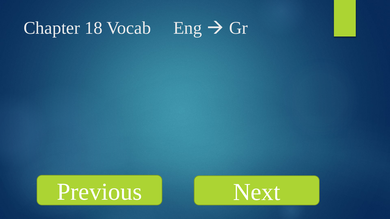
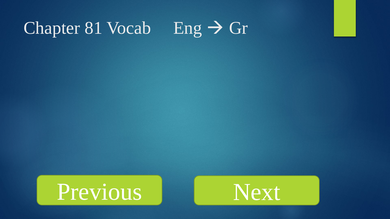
18: 18 -> 81 (94, 28)
